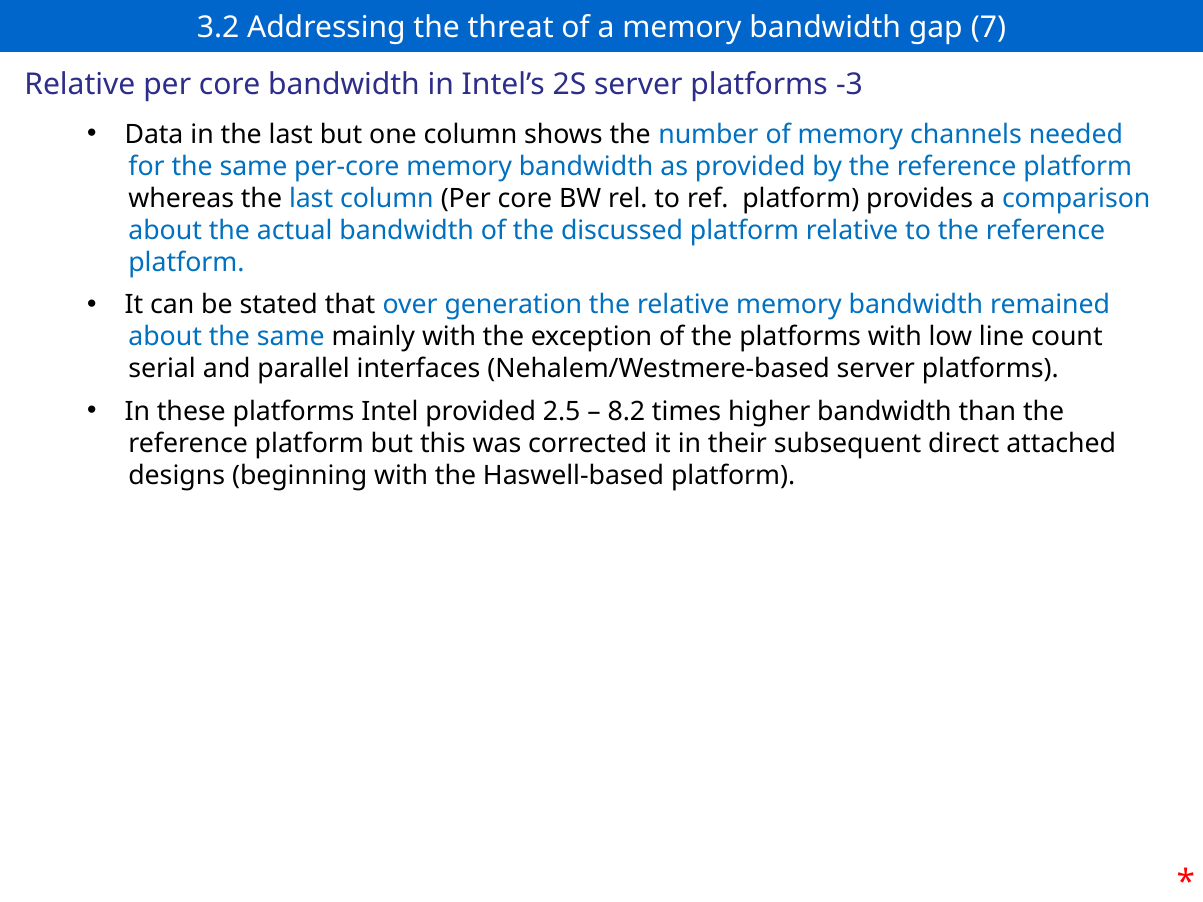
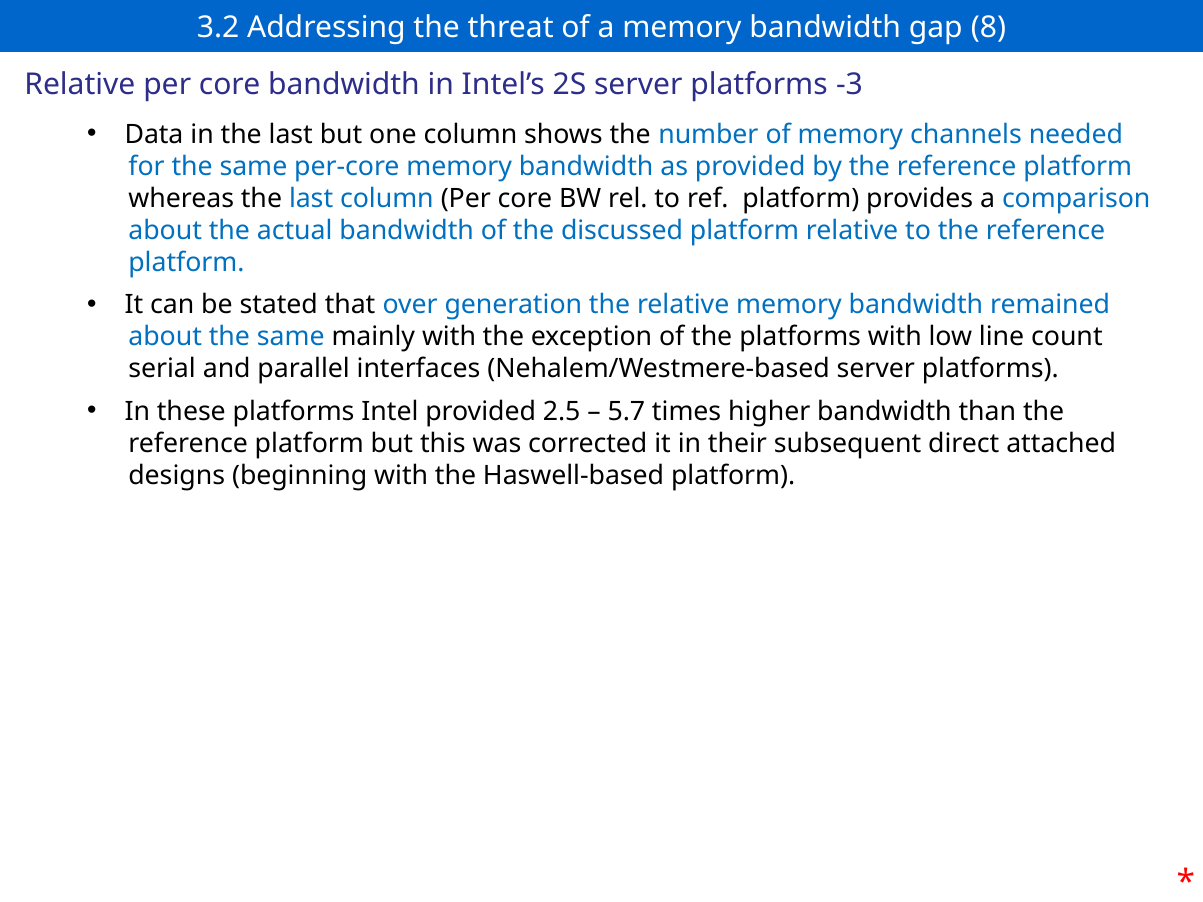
7: 7 -> 8 (988, 28)
8.2: 8.2 -> 5.7 (626, 411)
